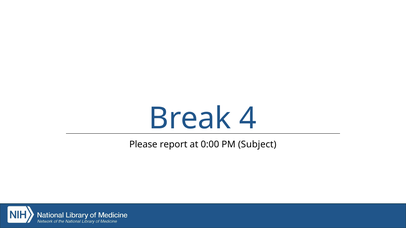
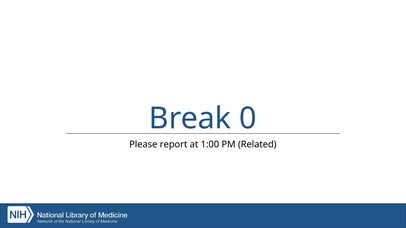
4: 4 -> 0 (248, 119)
0:00: 0:00 -> 1:00 (210, 145)
Subject: Subject -> Related (257, 145)
